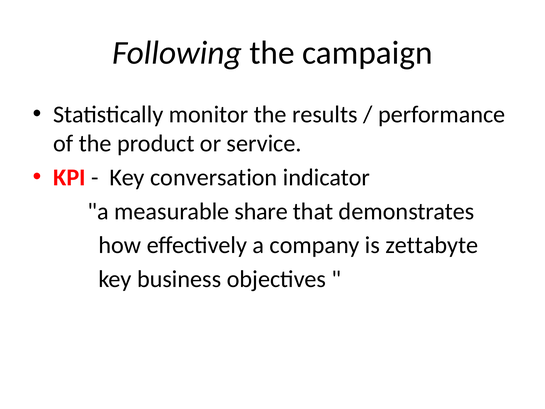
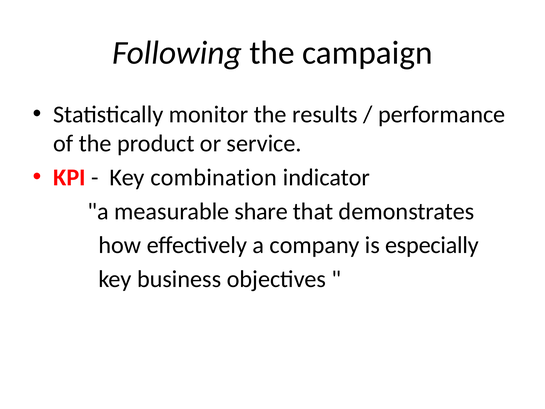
conversation: conversation -> combination (214, 177)
zettabyte: zettabyte -> especially (432, 245)
